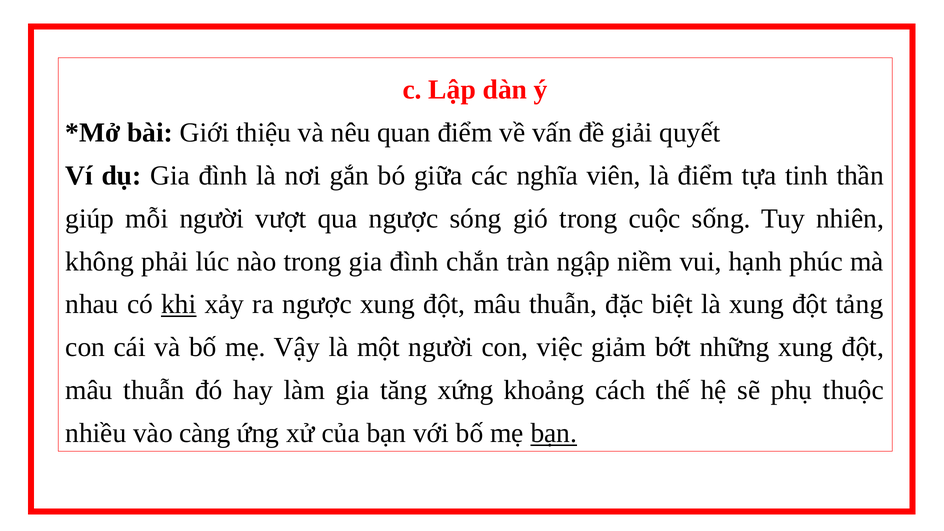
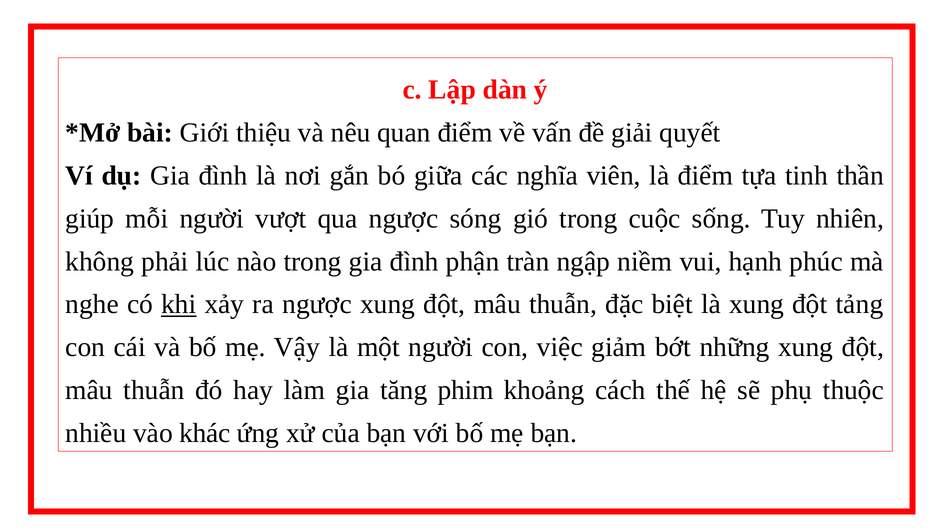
chắn: chắn -> phận (473, 261)
nhau: nhau -> nghe (92, 304)
xứng: xứng -> phim (466, 390)
càng: càng -> khác (205, 433)
bạn underline: present -> none (554, 433)
